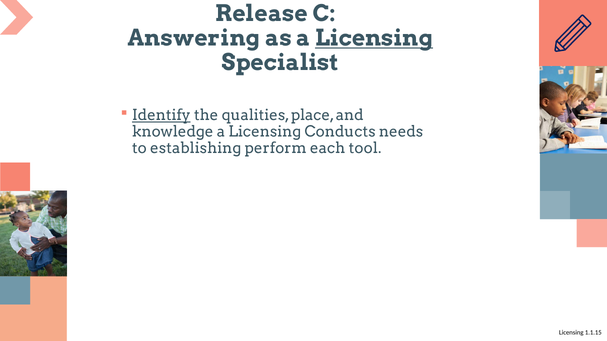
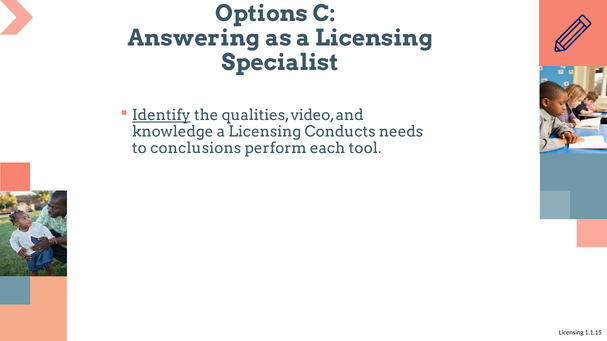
Release: Release -> Options (262, 14)
Licensing underline: present -> none (374, 38)
place: place -> video (313, 116)
establishing: establishing -> conclusions (196, 148)
